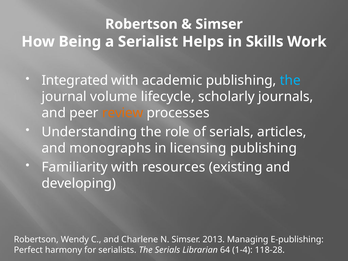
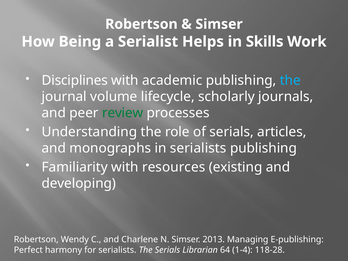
Integrated: Integrated -> Disciplines (75, 80)
review colour: orange -> green (123, 113)
in licensing: licensing -> serialists (198, 148)
